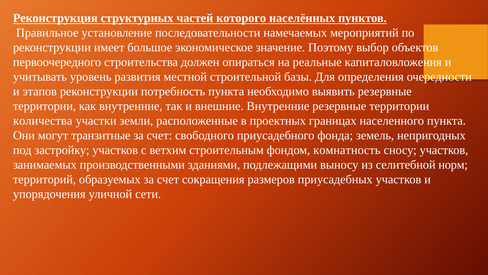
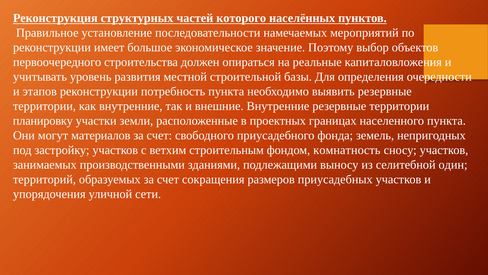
количества: количества -> планировку (43, 121)
транзитные: транзитные -> материалов (101, 135)
норм: норм -> один (453, 165)
